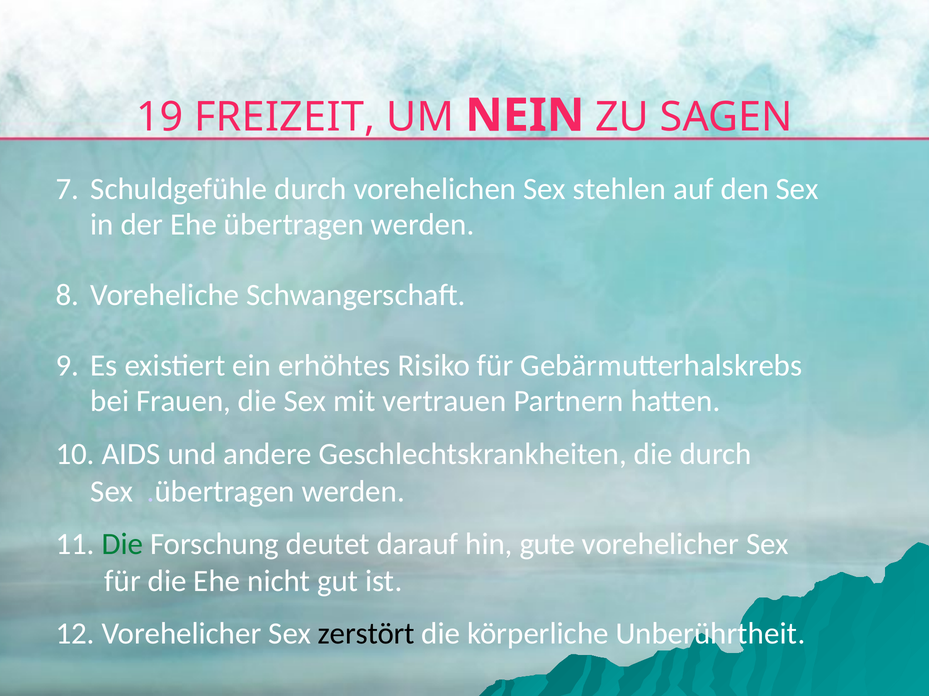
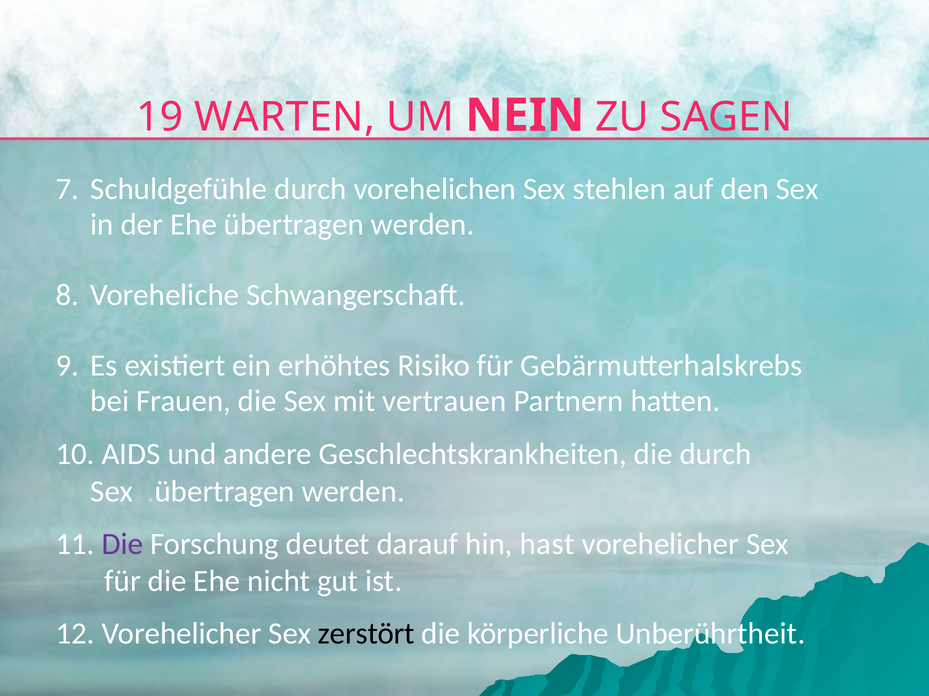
FREIZEIT: FREIZEIT -> WARTEN (285, 117)
Die colour: green -> purple (122, 545)
gute: gute -> hast (547, 545)
